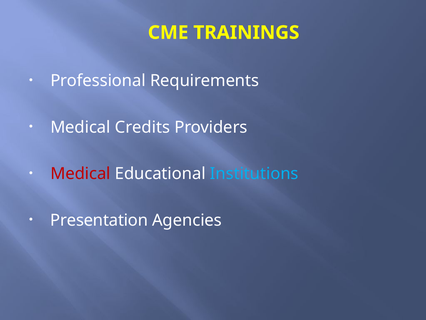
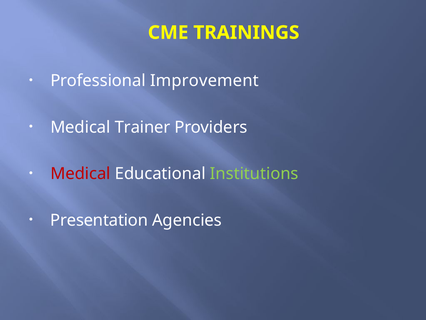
Requirements: Requirements -> Improvement (204, 81)
Credits: Credits -> Trainer (143, 127)
Institutions colour: light blue -> light green (254, 174)
